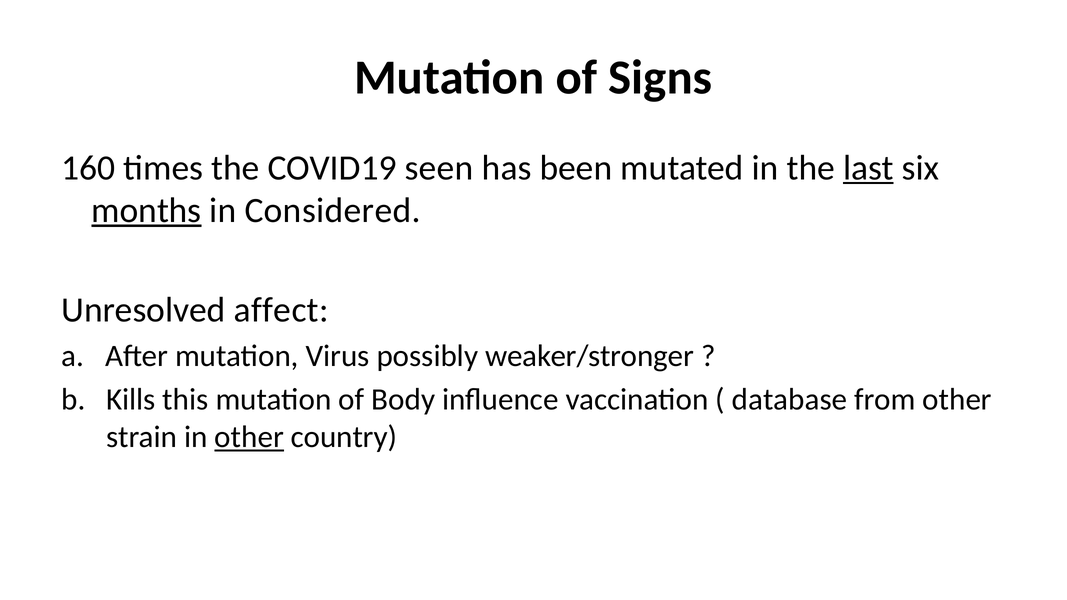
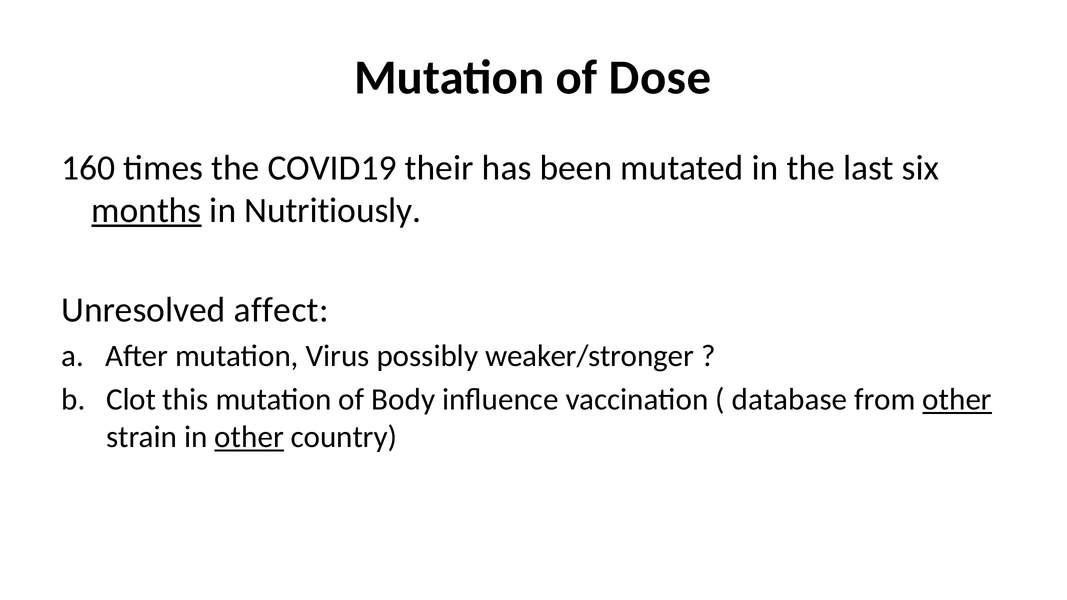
Signs: Signs -> Dose (660, 77)
seen: seen -> their (439, 168)
last underline: present -> none (868, 168)
Considered: Considered -> Nutritiously (333, 211)
Kills: Kills -> Clot (131, 400)
other underline: none -> present (957, 400)
